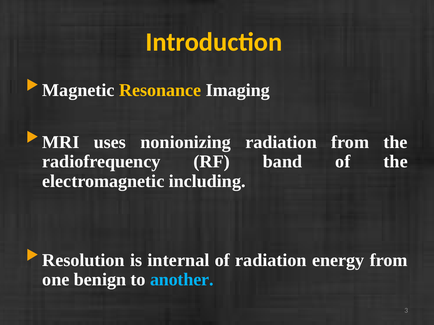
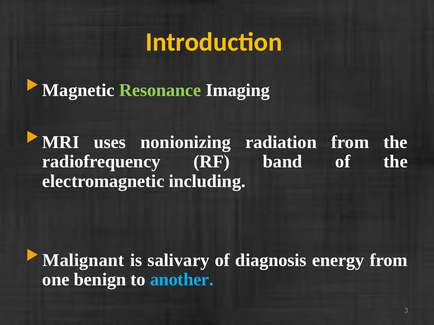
Resonance colour: yellow -> light green (160, 90)
Resolution: Resolution -> Malignant (83, 261)
internal: internal -> salivary (179, 261)
of radiation: radiation -> diagnosis (271, 261)
